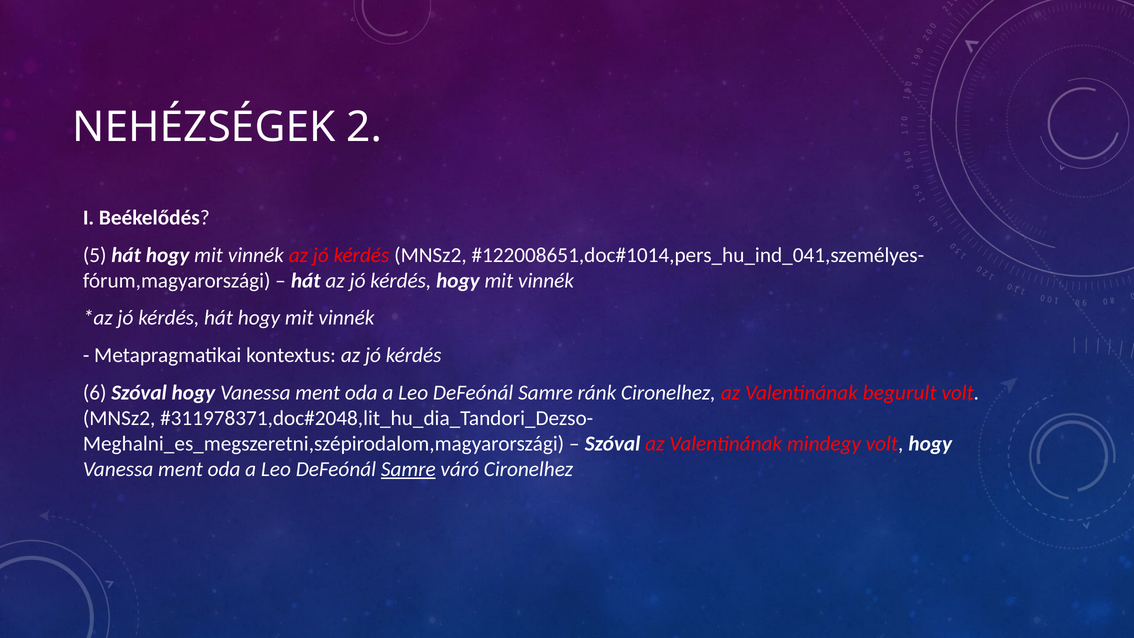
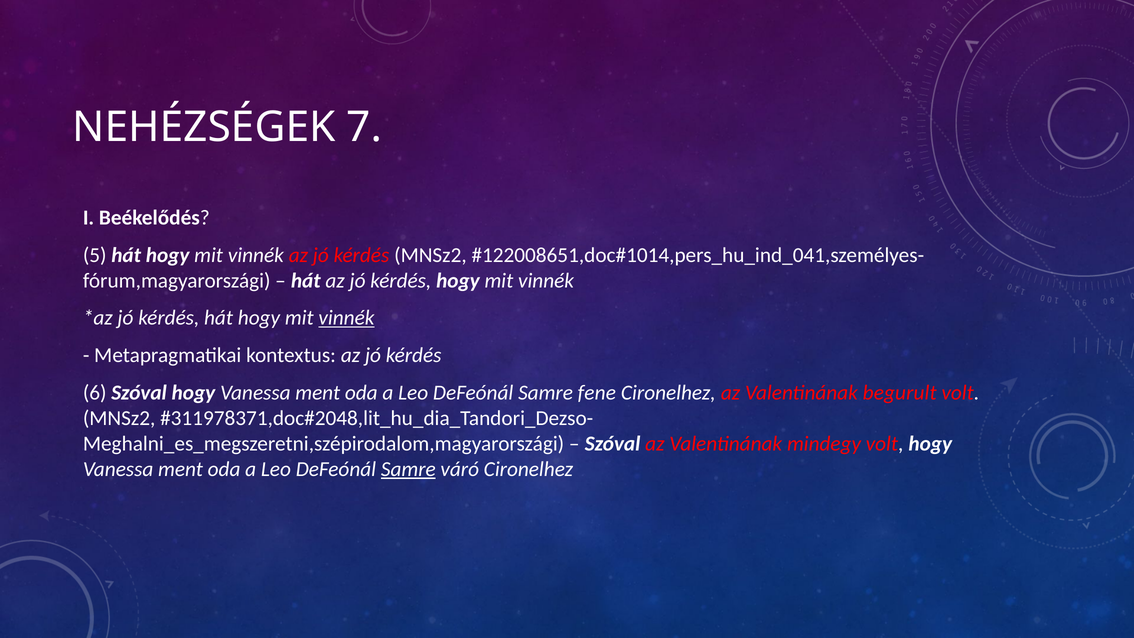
2: 2 -> 7 (364, 127)
vinnék underline: none -> present (346, 318)
ránk: ránk -> fene (597, 393)
